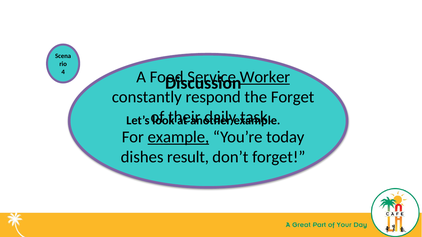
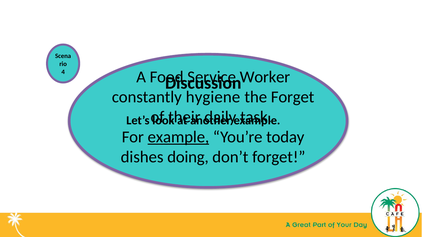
Worker underline: present -> none (265, 77)
respond: respond -> hygiene (213, 97)
result: result -> doing (188, 157)
